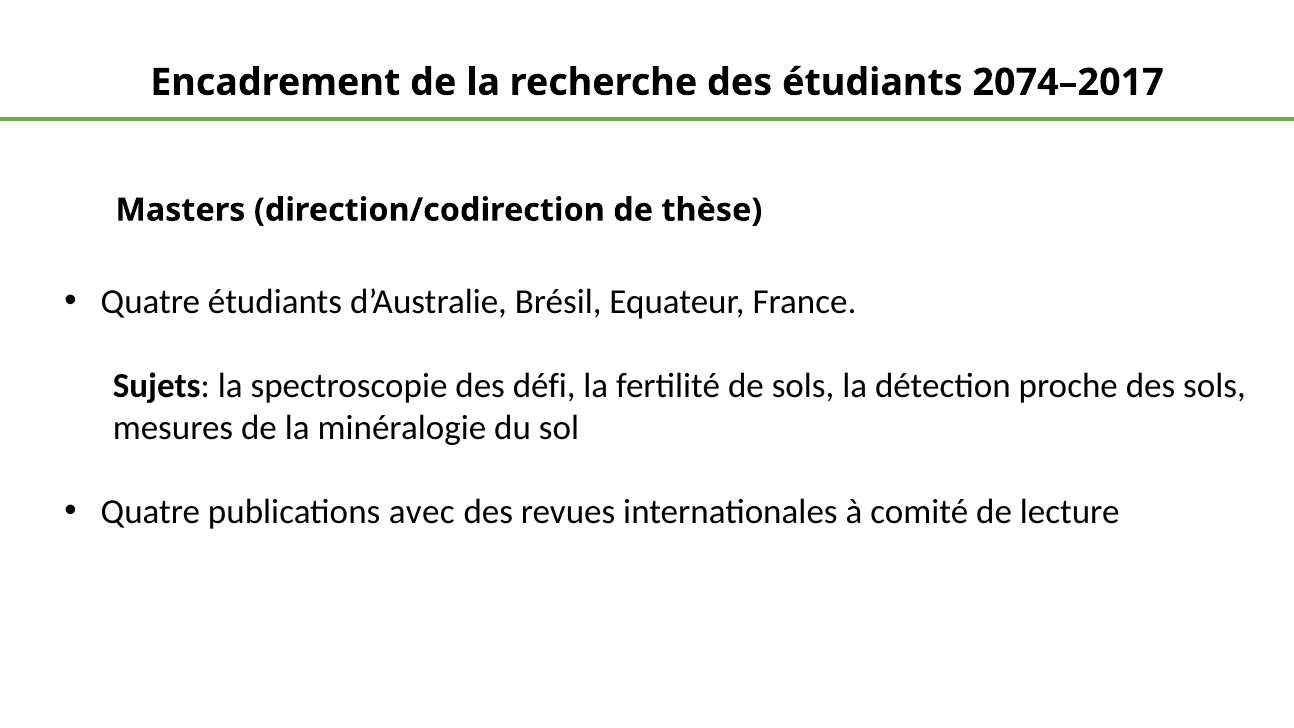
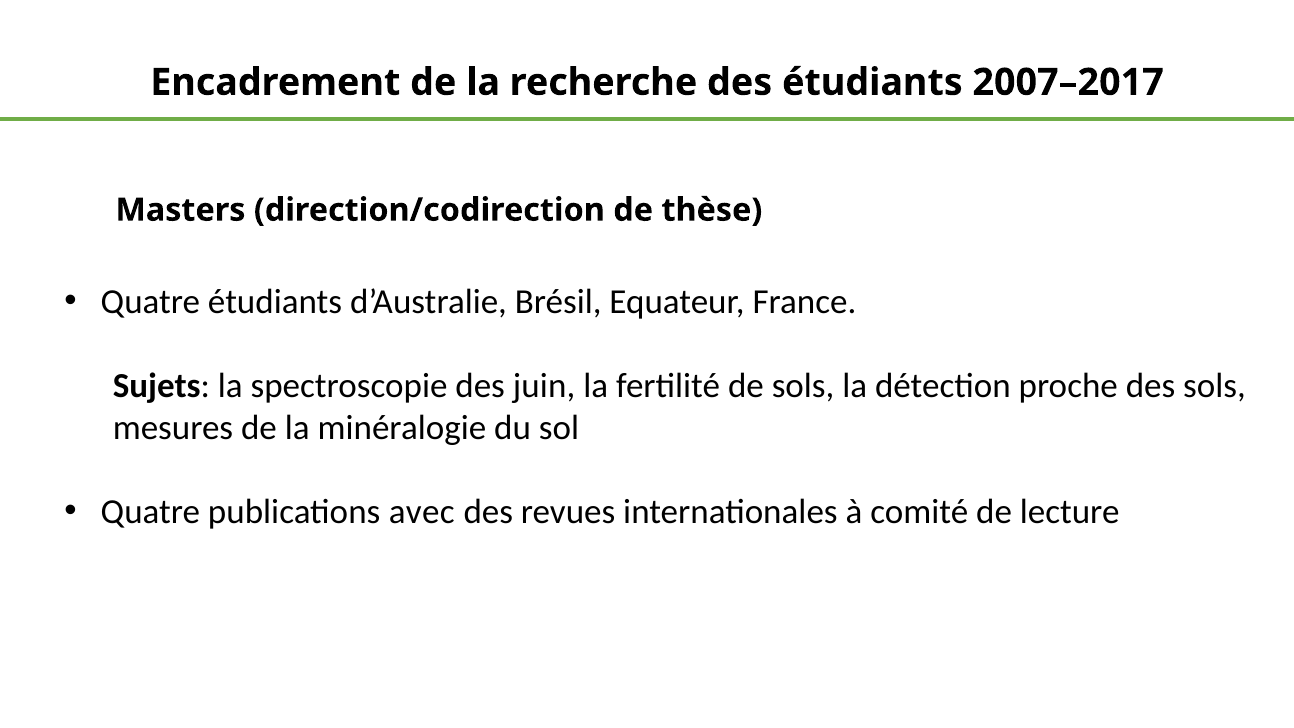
2074–2017: 2074–2017 -> 2007–2017 (1068, 82)
défi: défi -> juin (544, 386)
